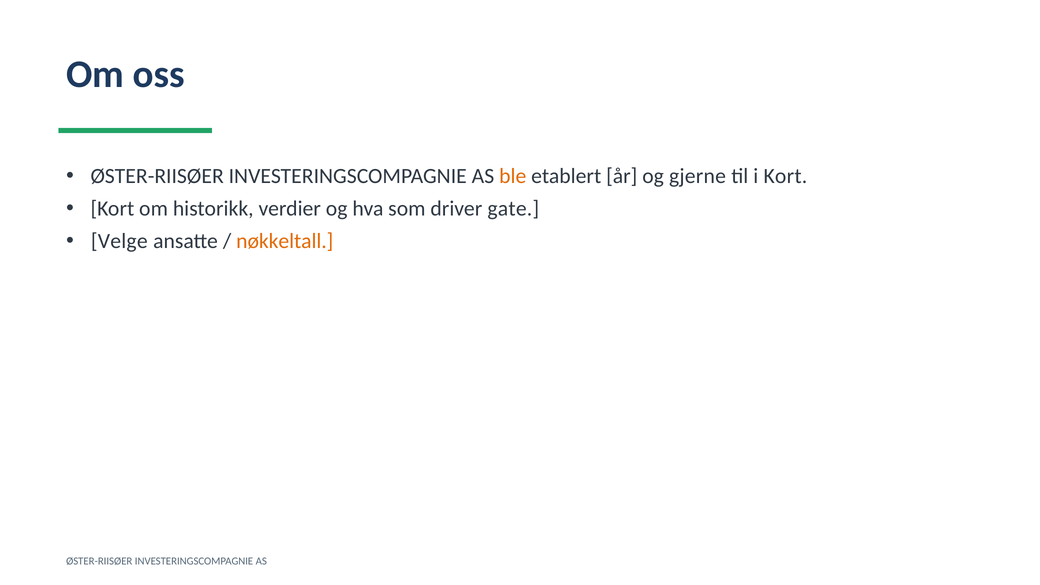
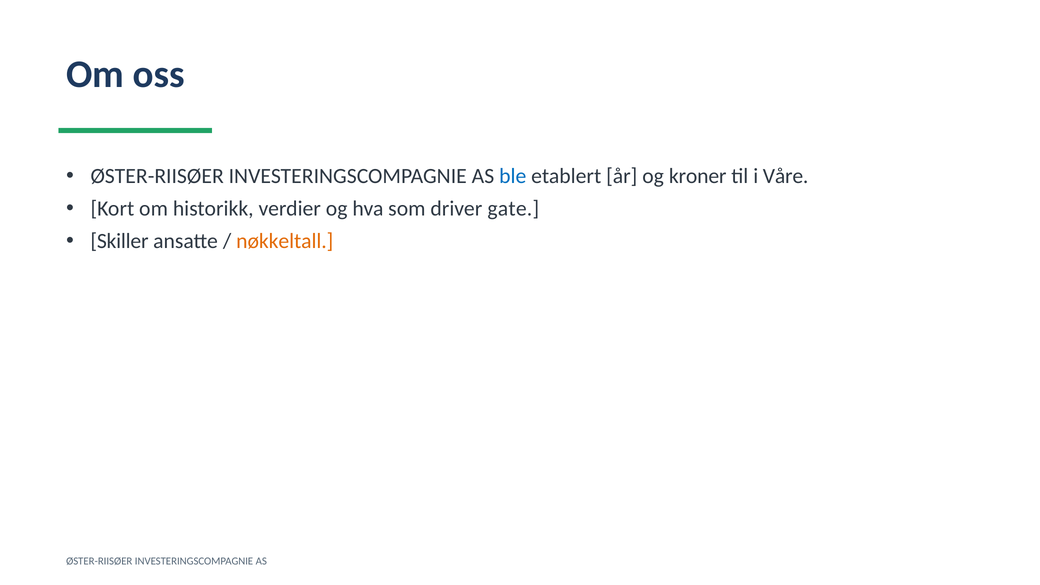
ble colour: orange -> blue (513, 176)
gjerne: gjerne -> kroner (698, 176)
i Kort: Kort -> Våre (786, 176)
Velge: Velge -> Skiller (120, 241)
